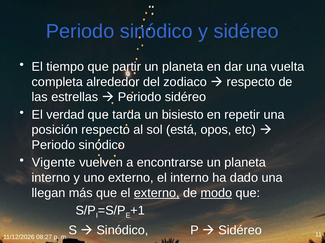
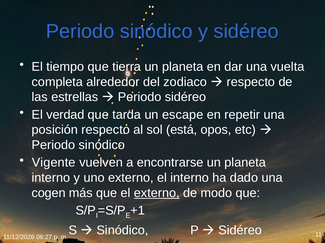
partir: partir -> tierra (127, 67)
bisiesto: bisiesto -> escape (183, 115)
llegan: llegan -> cogen (49, 193)
modo underline: present -> none (216, 193)
